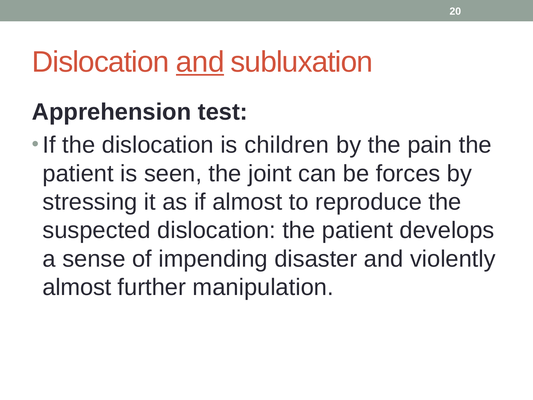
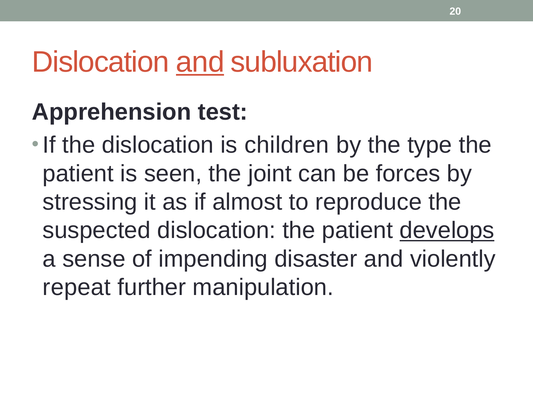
pain: pain -> type (430, 145)
develops underline: none -> present (447, 230)
almost: almost -> repeat (77, 287)
